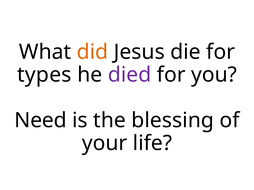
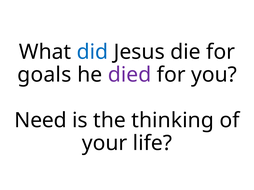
did colour: orange -> blue (92, 52)
types: types -> goals (44, 75)
blessing: blessing -> thinking (173, 121)
